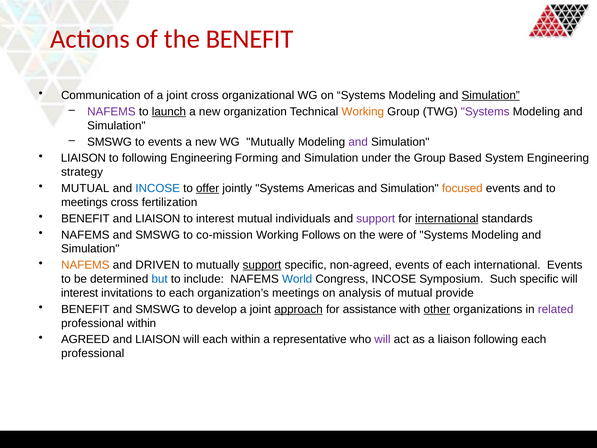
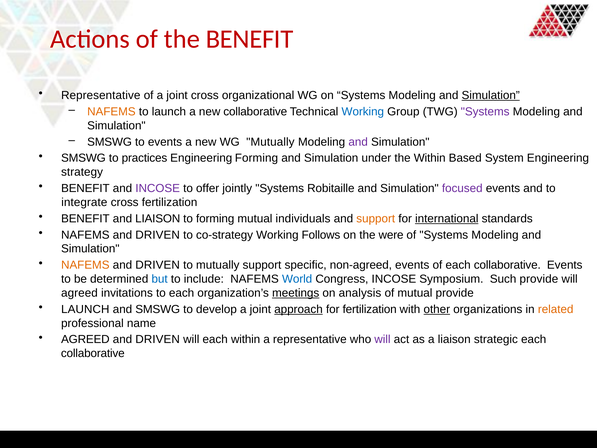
Communication: Communication -> Representative (101, 95)
NAFEMS colour: purple -> orange (111, 112)
launch underline: present -> none (169, 112)
new organization: organization -> collaborative (255, 112)
Working colour: orange -> blue (363, 112)
LIAISON: LIAISON -> SMSWG (83, 158)
to following: following -> practices (144, 158)
the Group: Group -> Within (430, 158)
MUTUAL: MUTUAL -> BENEFIT (85, 188)
INCOSE colour: blue -> purple (158, 188)
offer underline: present -> none (208, 188)
Americas: Americas -> Robitaille (331, 188)
focused colour: orange -> purple (462, 188)
meetings: meetings -> integrate (84, 202)
to interest: interest -> forming (215, 218)
support colour: purple -> orange (376, 218)
SMSWG: SMSWG -> DRIVEN (158, 235)
co-mission: co-mission -> co-strategy (225, 235)
support underline: present -> none (262, 265)
of each international: international -> collaborative (507, 265)
Such specific: specific -> provide (539, 279)
interest: interest -> agreed (79, 293)
meetings underline: none -> present (296, 293)
BENEFIT: BENEFIT -> LAUNCH (85, 309)
for assistance: assistance -> fertilization (370, 309)
related colour: purple -> orange (556, 309)
professional within: within -> name (141, 323)
LIAISON: LIAISON -> DRIVEN (158, 339)
liaison following: following -> strategic (496, 339)
professional: professional -> collaborative (93, 353)
